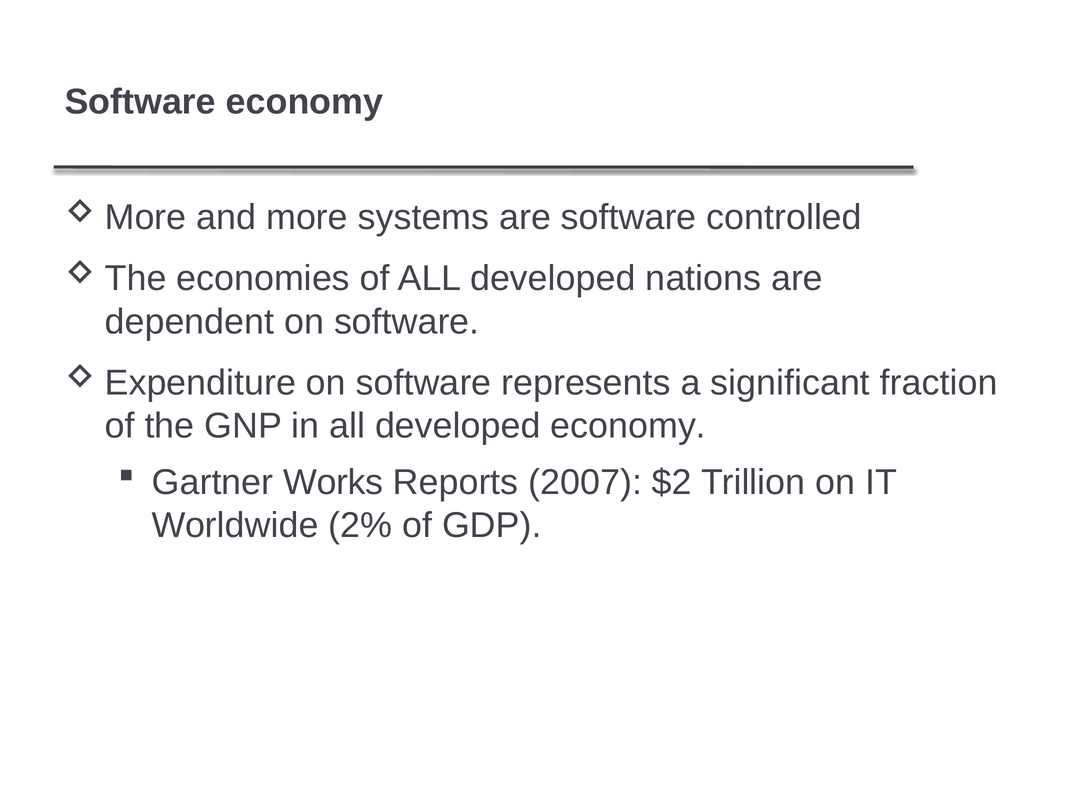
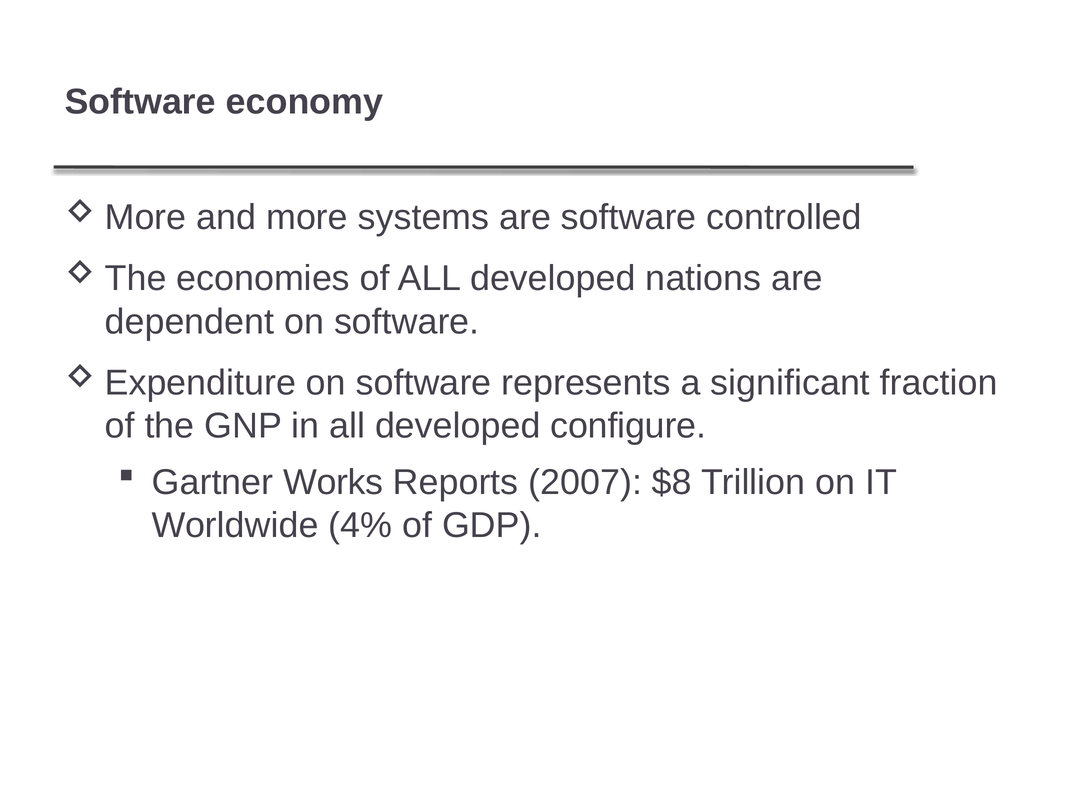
developed economy: economy -> configure (628, 426)
$2: $2 -> $8 (672, 482)
2%: 2% -> 4% (360, 525)
